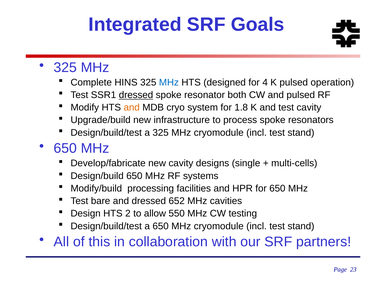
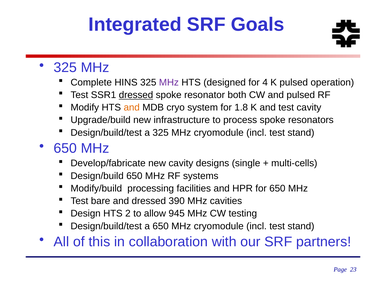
MHz colour: blue -> purple (169, 82)
652: 652 -> 390 (177, 201)
550: 550 -> 945 (177, 214)
